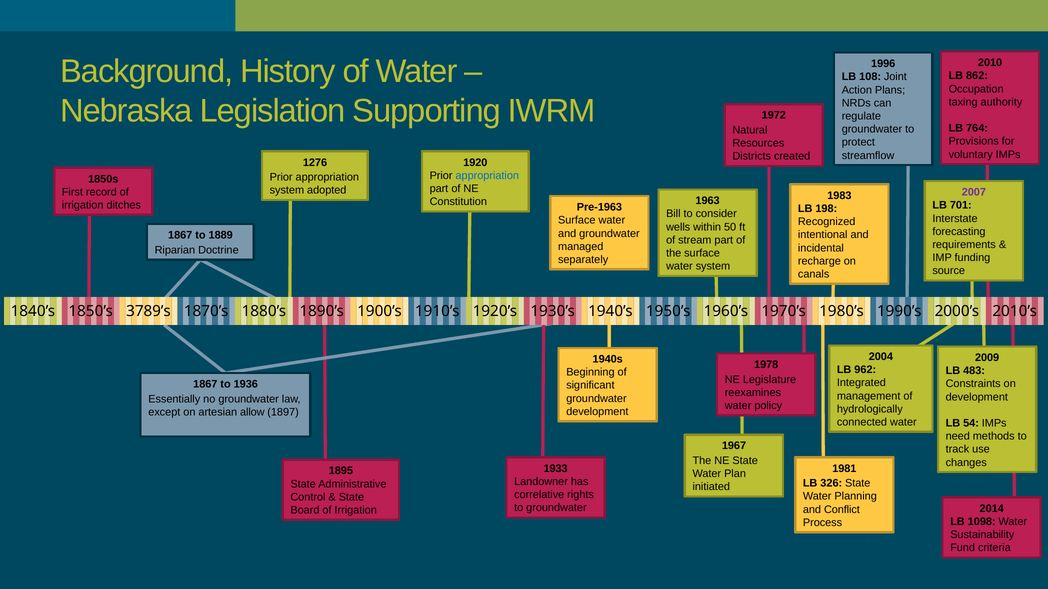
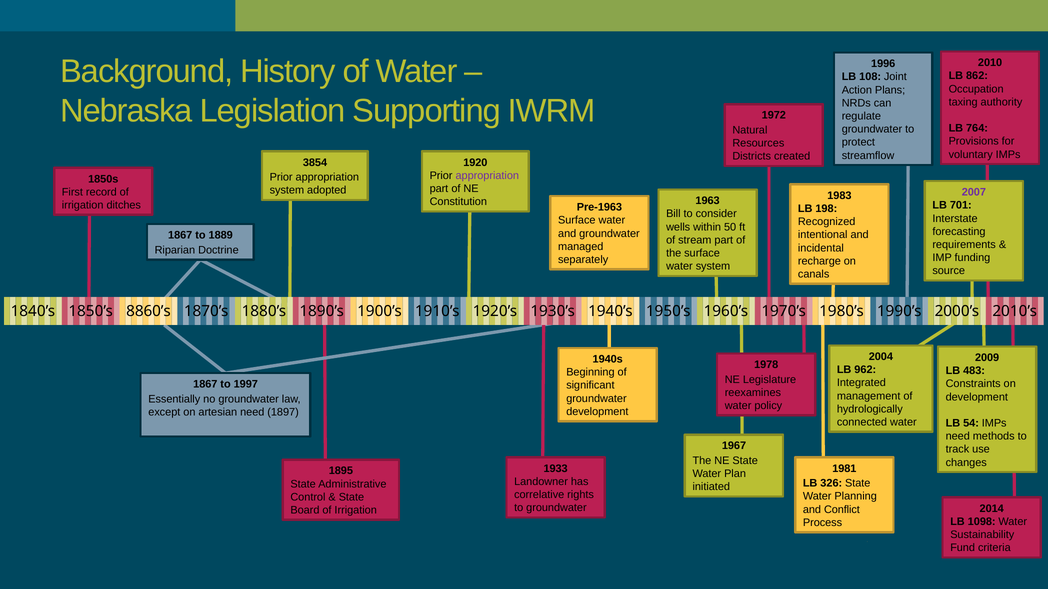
1276: 1276 -> 3854 (315, 163)
appropriation colour: blue -> purple (487, 176)
3789’s: 3789’s -> 8860’s (149, 312)
1936: 1936 -> 1997 (246, 385)
artesian allow: allow -> need (252, 412)
